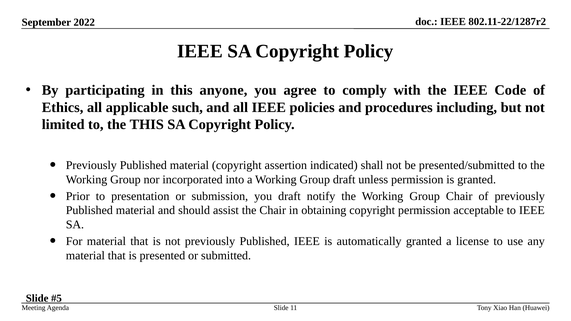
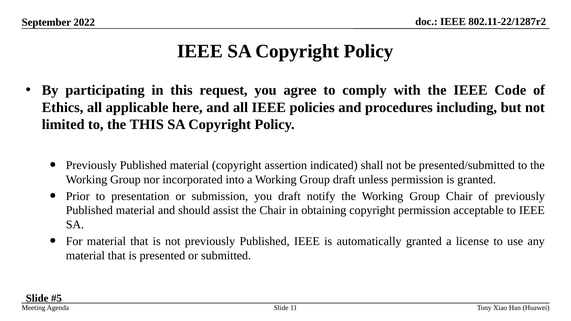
anyone: anyone -> request (224, 90)
such: such -> here (187, 107)
